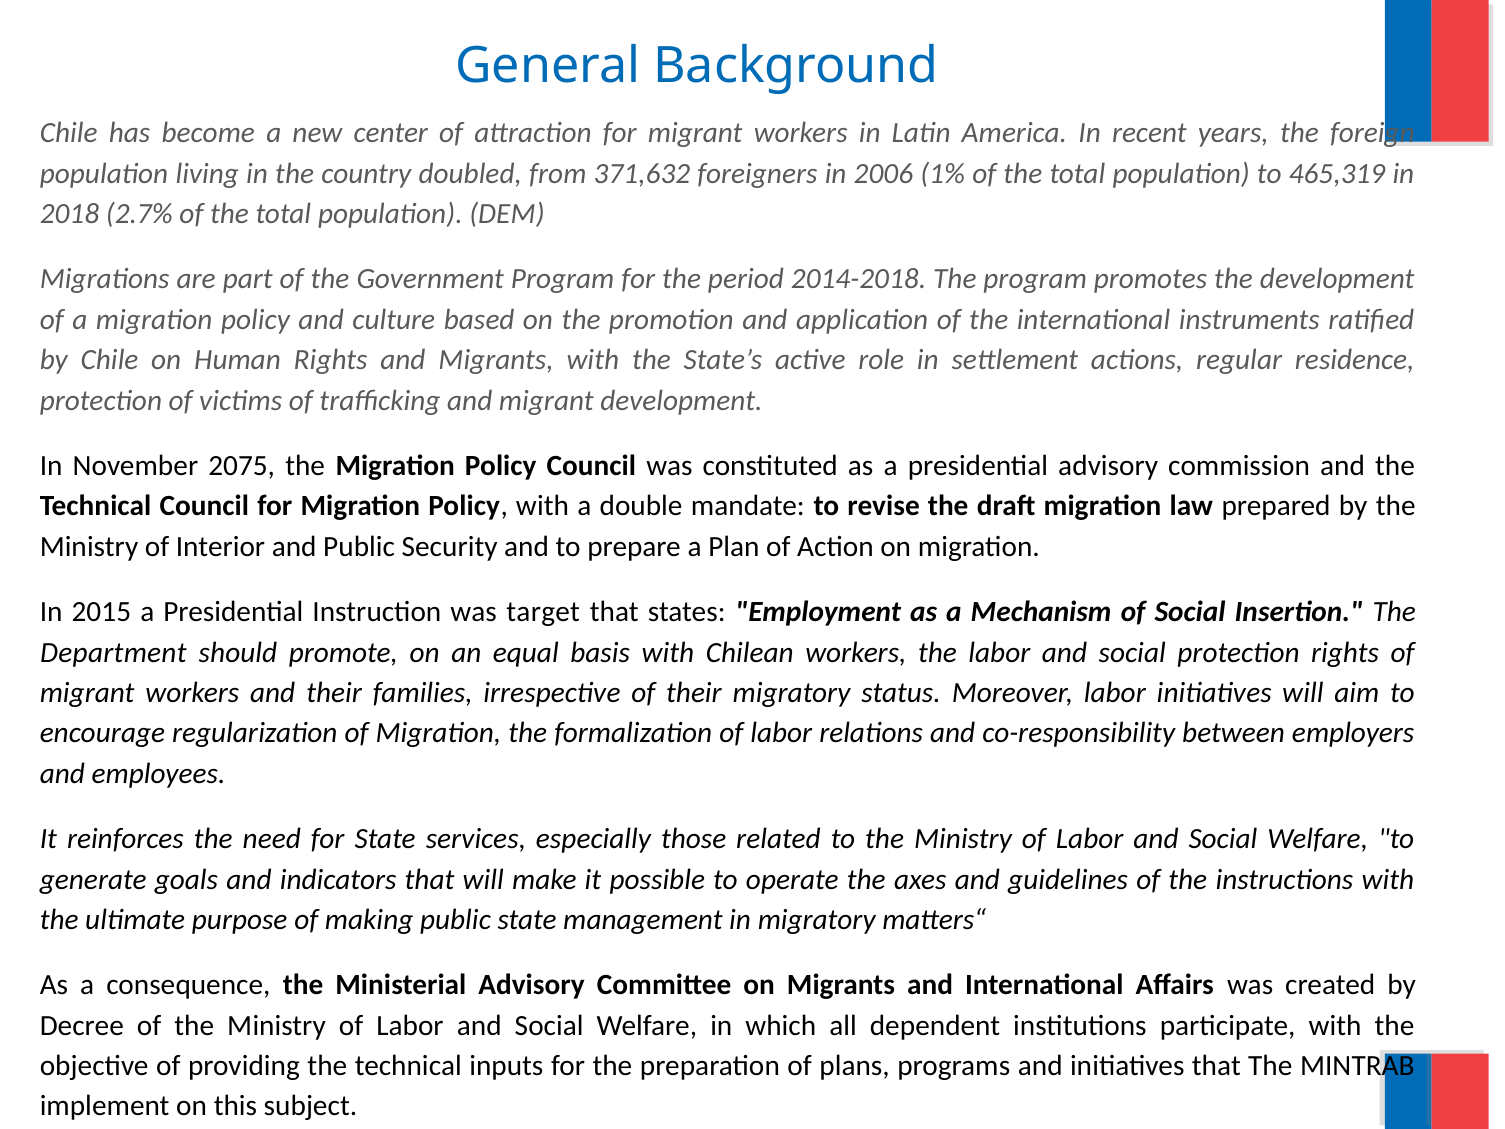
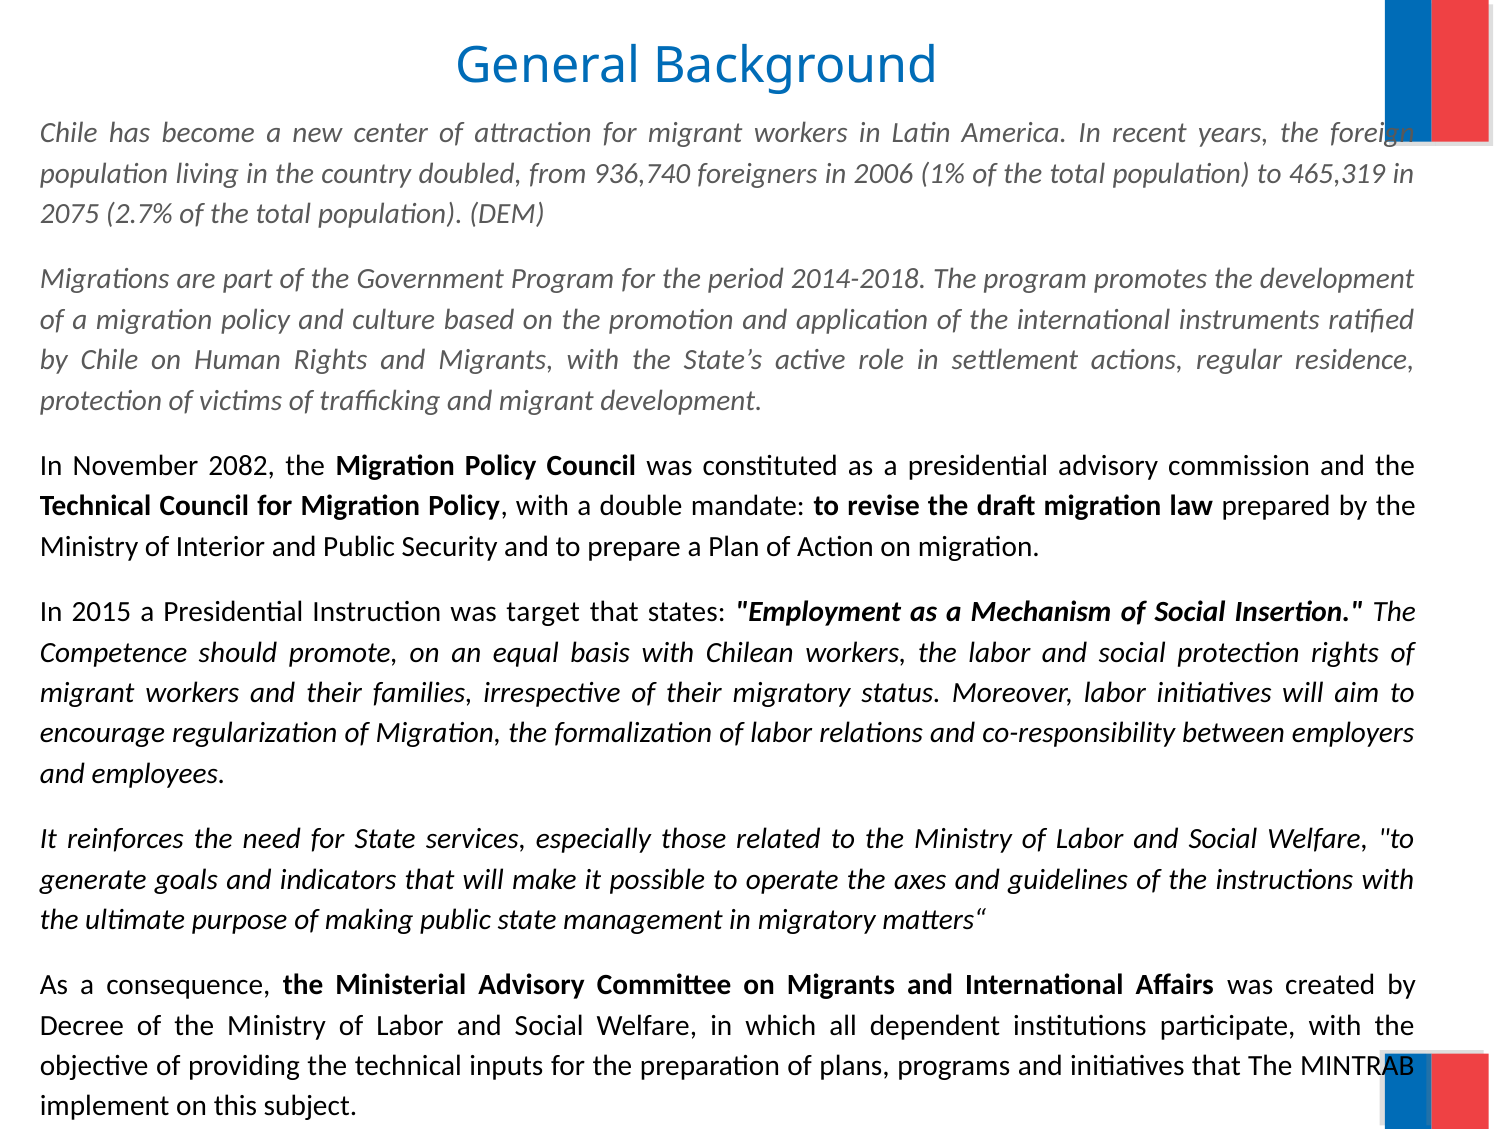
371,632: 371,632 -> 936,740 (642, 173)
2018: 2018 -> 2075 (69, 214)
2075: 2075 -> 2082 (242, 466)
Department: Department -> Competence (114, 652)
